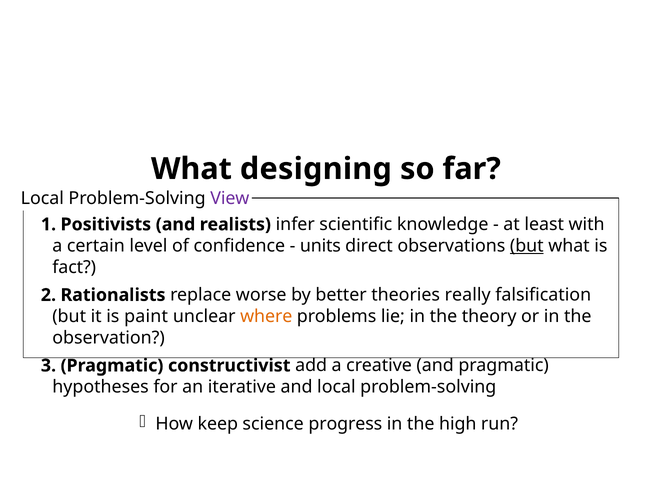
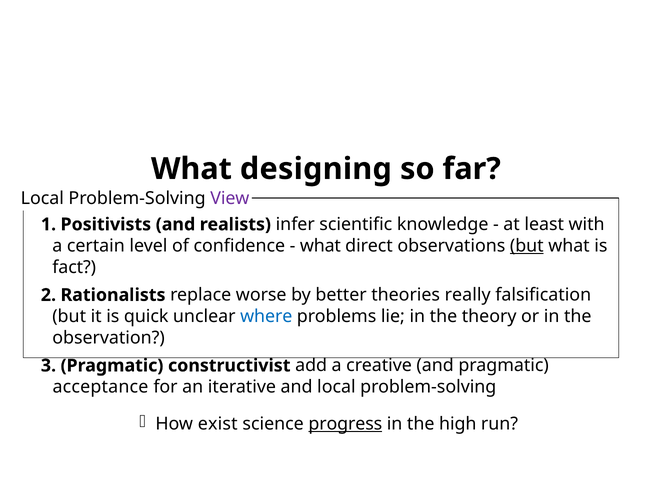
units: units -> what (320, 246)
paint: paint -> quick (146, 316)
where colour: orange -> blue (266, 316)
hypotheses: hypotheses -> acceptance (100, 387)
keep: keep -> exist (218, 424)
progress underline: none -> present (345, 424)
